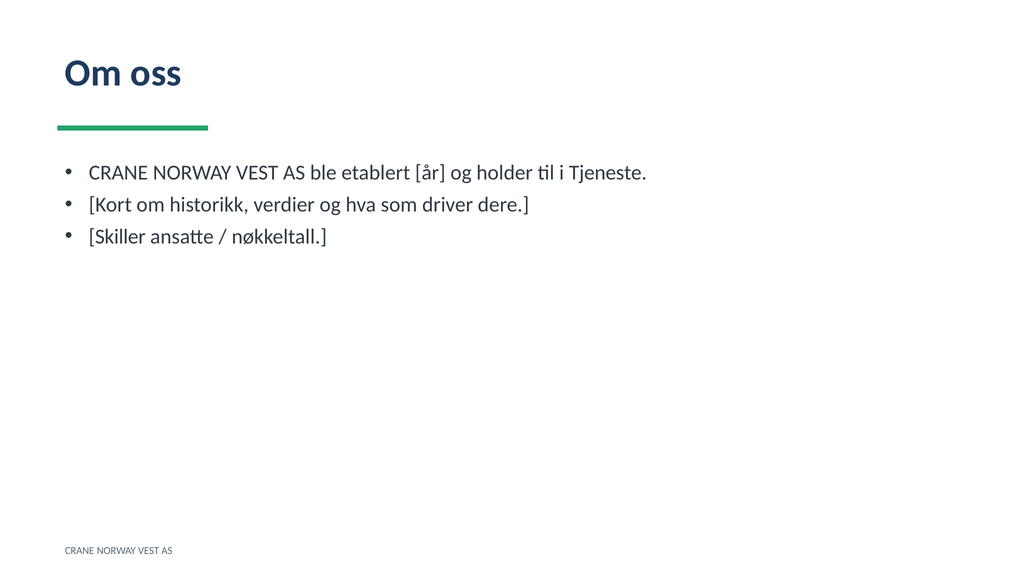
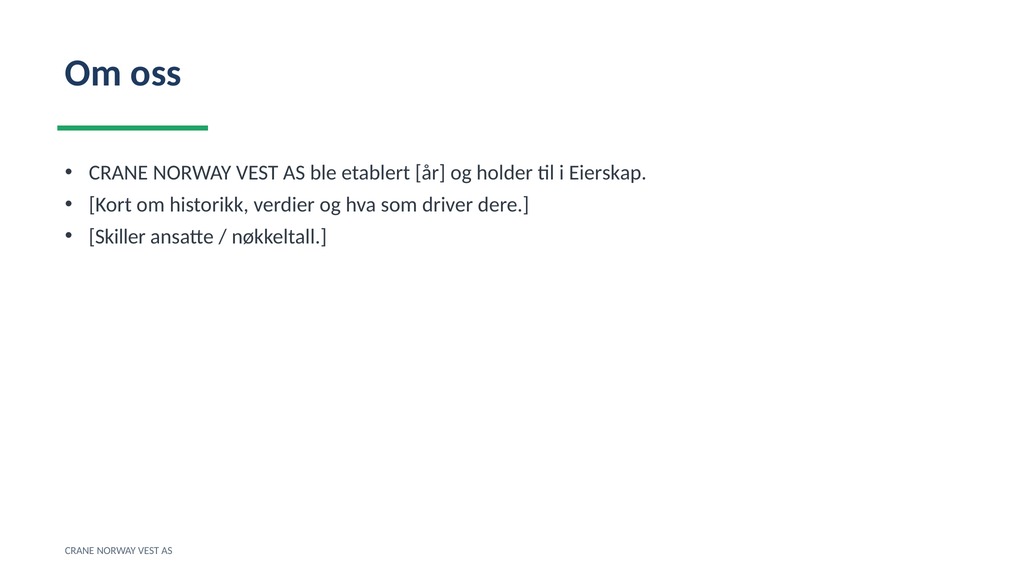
Tjeneste: Tjeneste -> Eierskap (608, 173)
